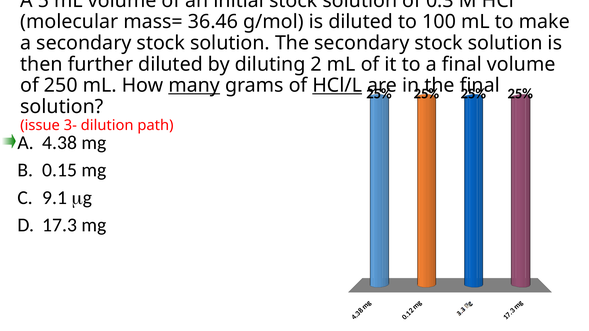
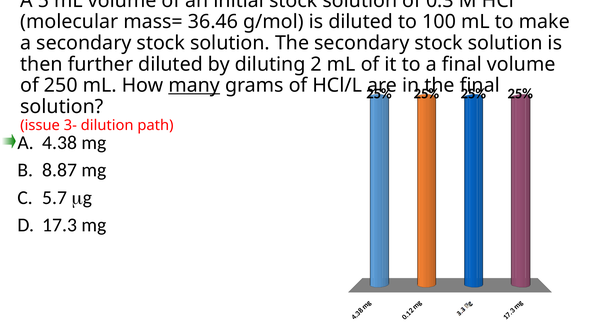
HCl/L underline: present -> none (337, 86)
0.15: 0.15 -> 8.87 (60, 170)
9.1: 9.1 -> 5.7 (55, 198)
